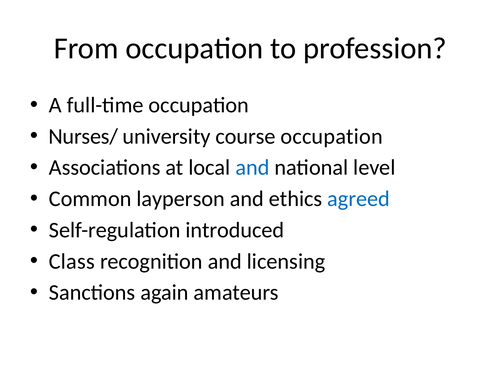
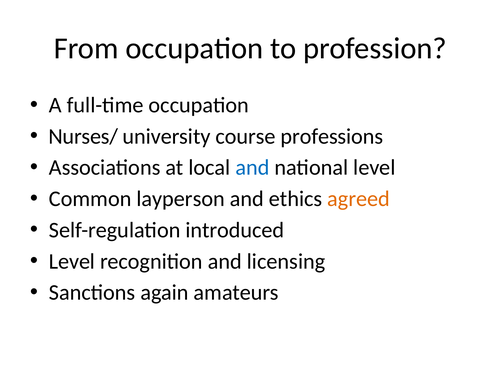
course occupation: occupation -> professions (332, 136)
agreed colour: blue -> orange (359, 199)
Class: Class -> Level (72, 261)
